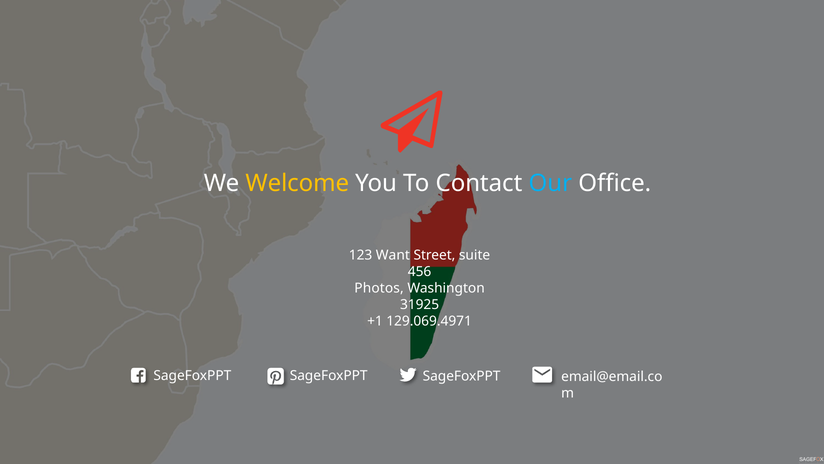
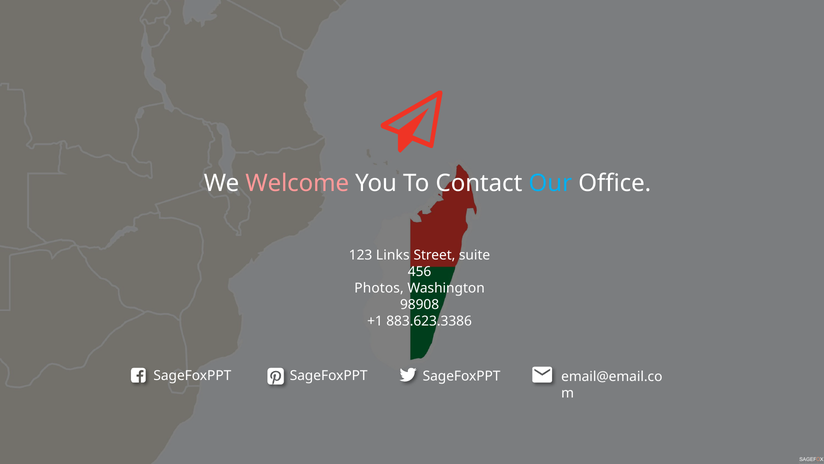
Welcome colour: yellow -> pink (297, 183)
Want: Want -> Links (393, 255)
31925: 31925 -> 98908 (420, 305)
129.069.4971: 129.069.4971 -> 883.623.3386 (429, 321)
